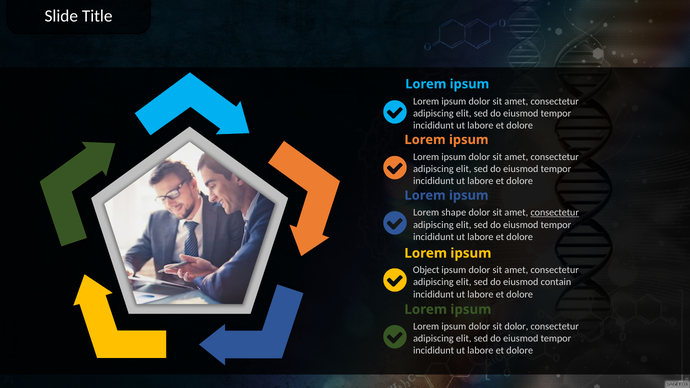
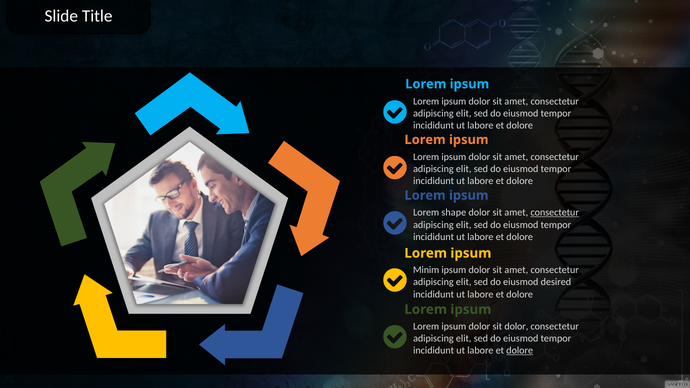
Object: Object -> Minim (426, 270)
contain: contain -> desired (556, 282)
dolore underline: none -> present (520, 351)
